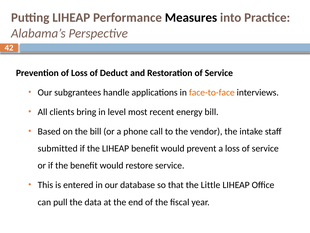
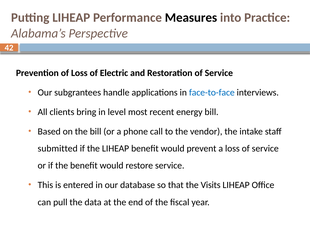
Deduct: Deduct -> Electric (114, 73)
face-to-face colour: orange -> blue (212, 92)
Little: Little -> Visits (211, 185)
